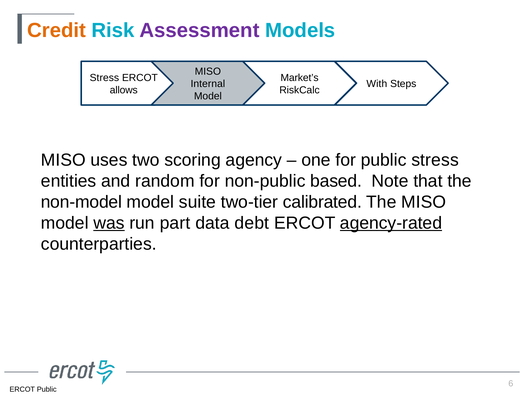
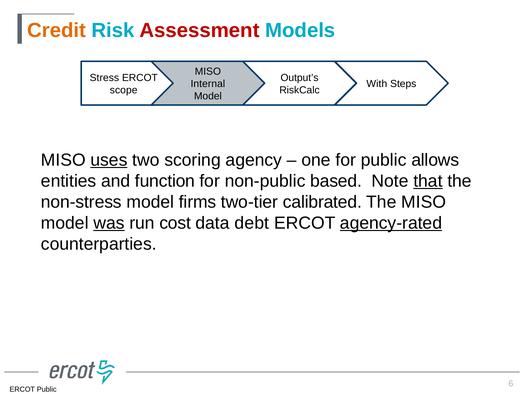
Assessment colour: purple -> red (200, 30)
Market’s: Market’s -> Output’s (300, 78)
allows: allows -> scope (124, 90)
uses underline: none -> present (109, 160)
public stress: stress -> allows (435, 160)
random: random -> function (165, 181)
that underline: none -> present (428, 181)
non-model: non-model -> non-stress (81, 202)
suite: suite -> firms (198, 202)
part: part -> cost (175, 223)
